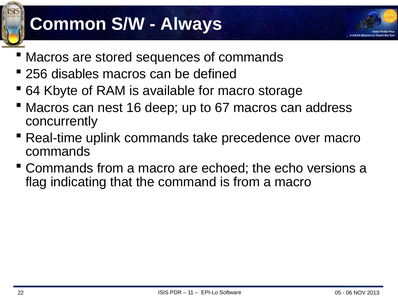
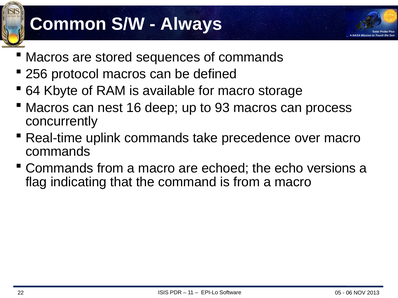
disables: disables -> protocol (75, 74)
67: 67 -> 93 (222, 108)
address: address -> process (329, 108)
